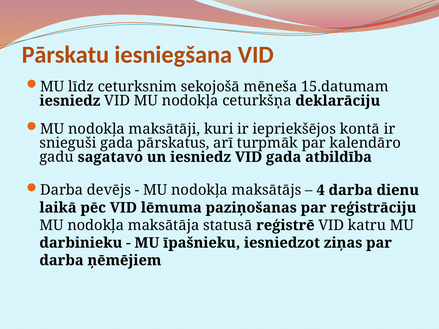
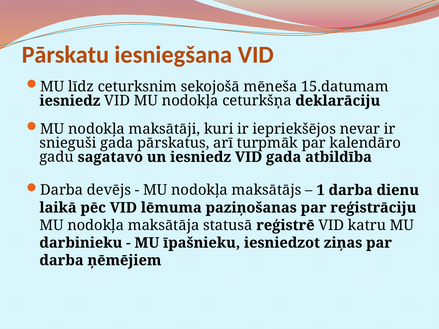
kontā: kontā -> nevar (360, 129)
4: 4 -> 1 (321, 190)
